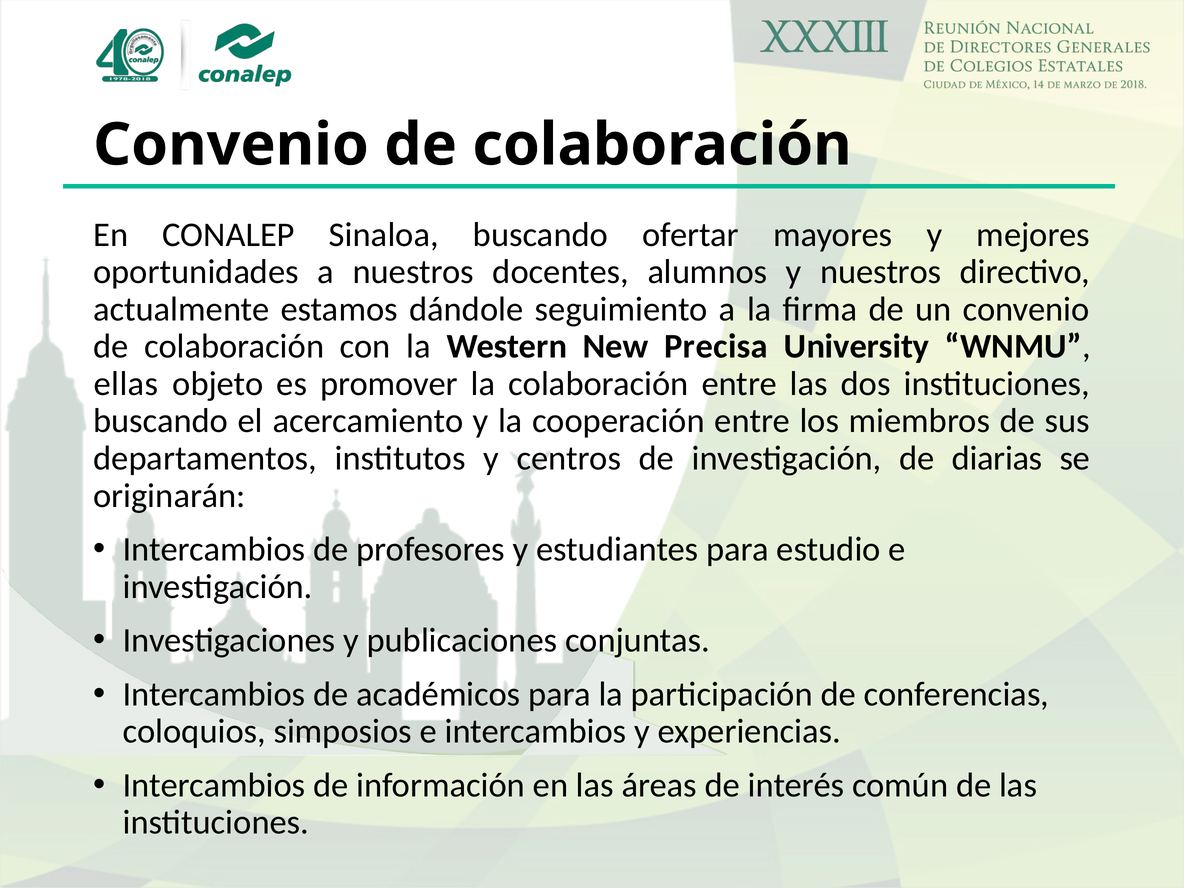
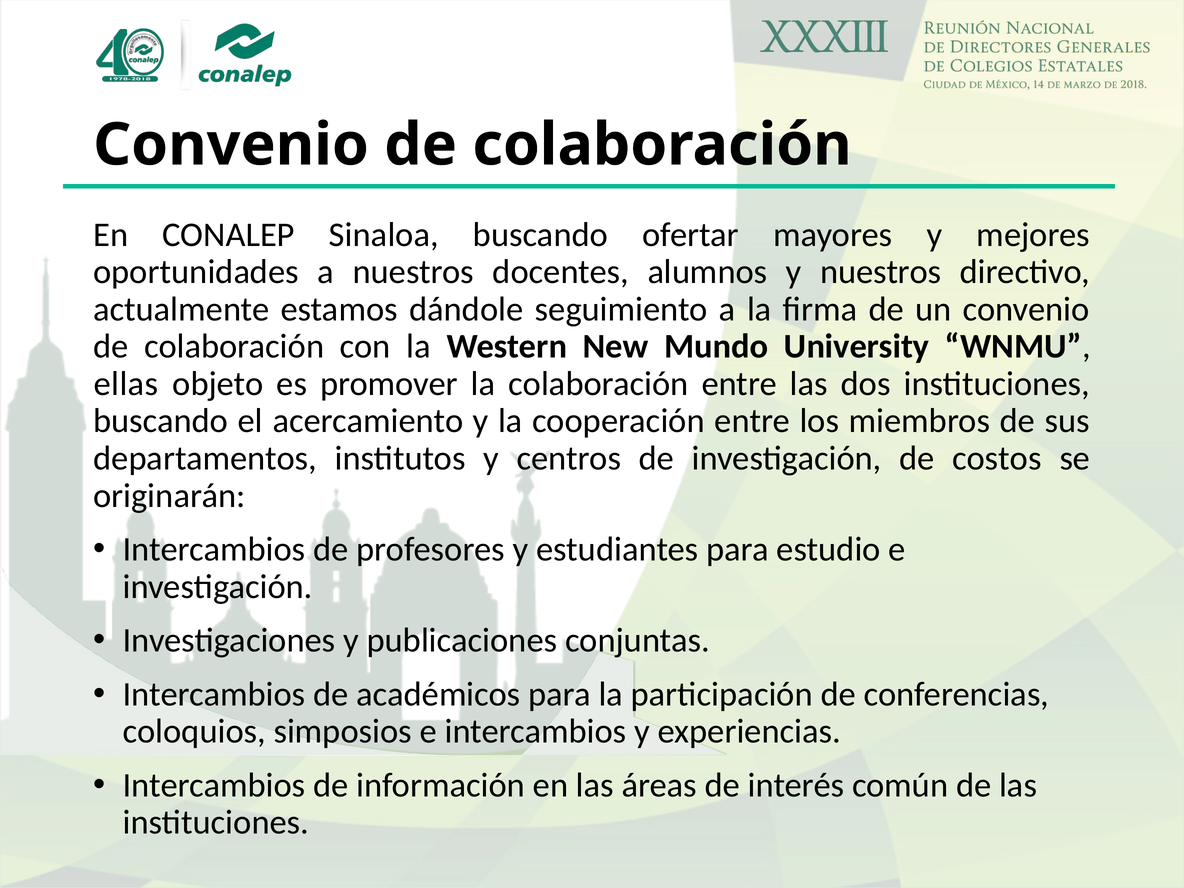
Precisa: Precisa -> Mundo (716, 347)
diarias: diarias -> costos (997, 458)
